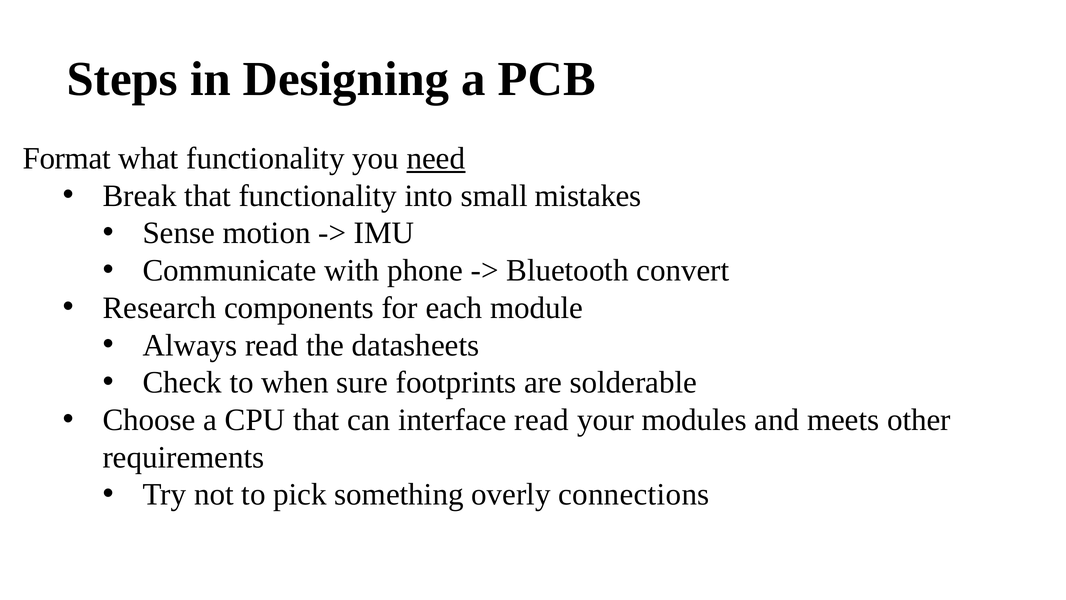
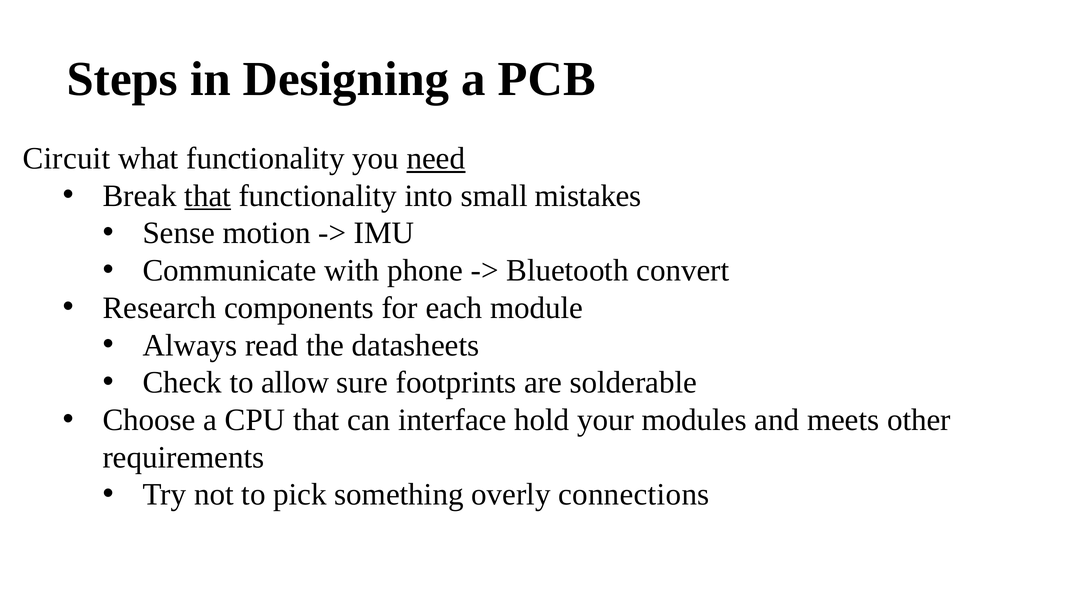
Format: Format -> Circuit (67, 158)
that underline: none -> present (208, 196)
when: when -> allow (295, 382)
interface read: read -> hold (542, 420)
